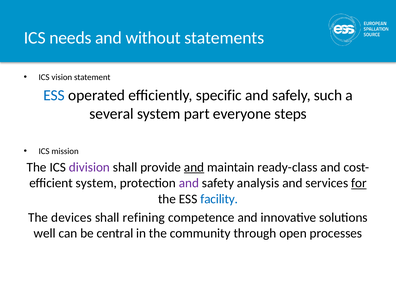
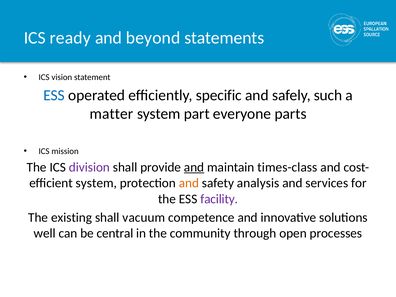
needs: needs -> ready (70, 38)
without: without -> beyond (153, 38)
several: several -> matter (111, 114)
steps: steps -> parts (291, 114)
ready-class: ready-class -> times-class (287, 167)
and colour: purple -> orange (189, 183)
for underline: present -> none (359, 183)
facility colour: blue -> purple (219, 199)
devices: devices -> existing (72, 217)
refining: refining -> vacuum (144, 217)
